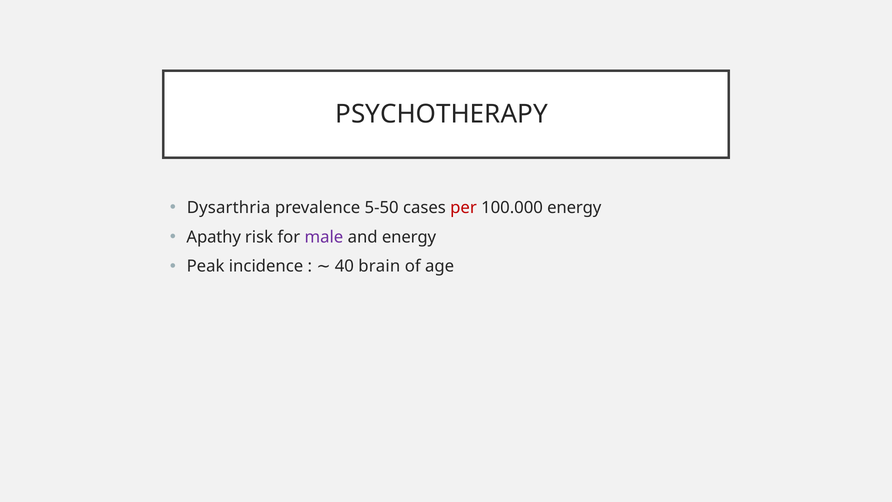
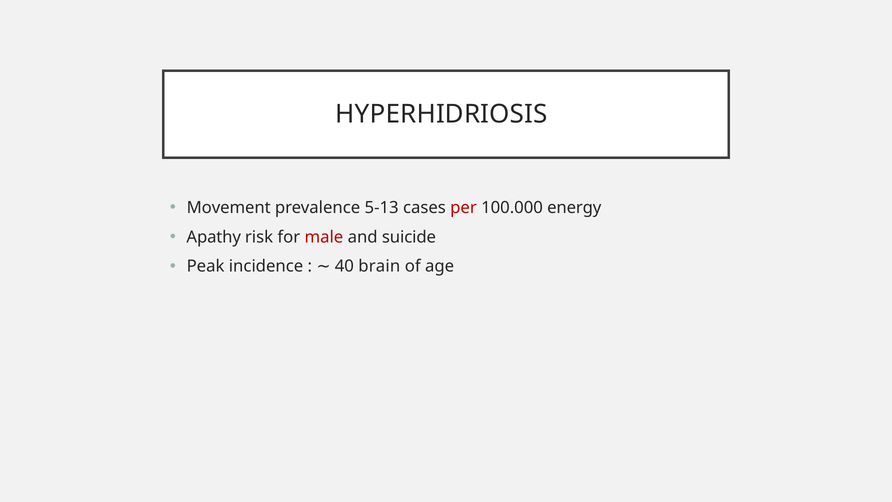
PSYCHOTHERAPY: PSYCHOTHERAPY -> HYPERHIDRIOSIS (442, 114)
Dysarthria: Dysarthria -> Movement (229, 208)
5-50: 5-50 -> 5-13 (382, 208)
male colour: purple -> red (324, 237)
and energy: energy -> suicide (409, 237)
